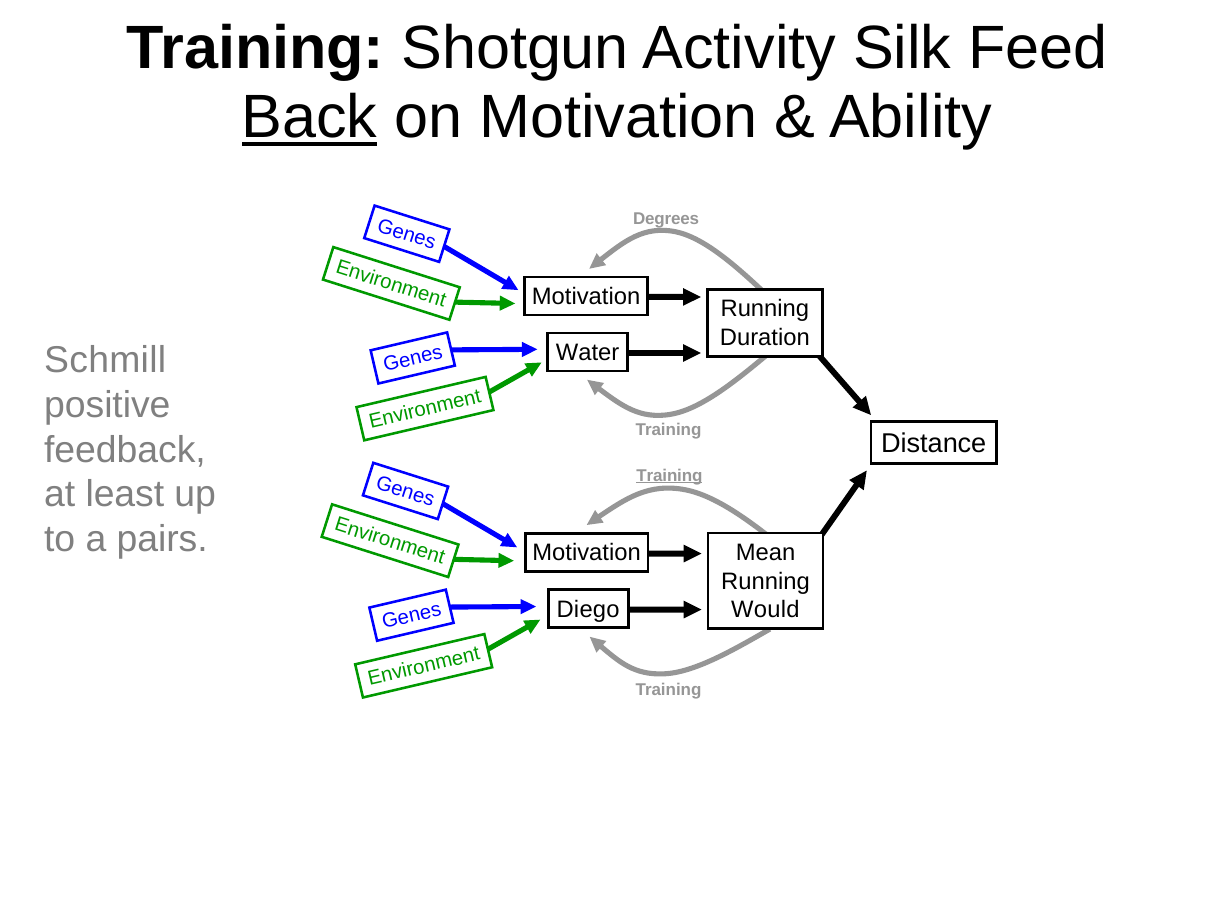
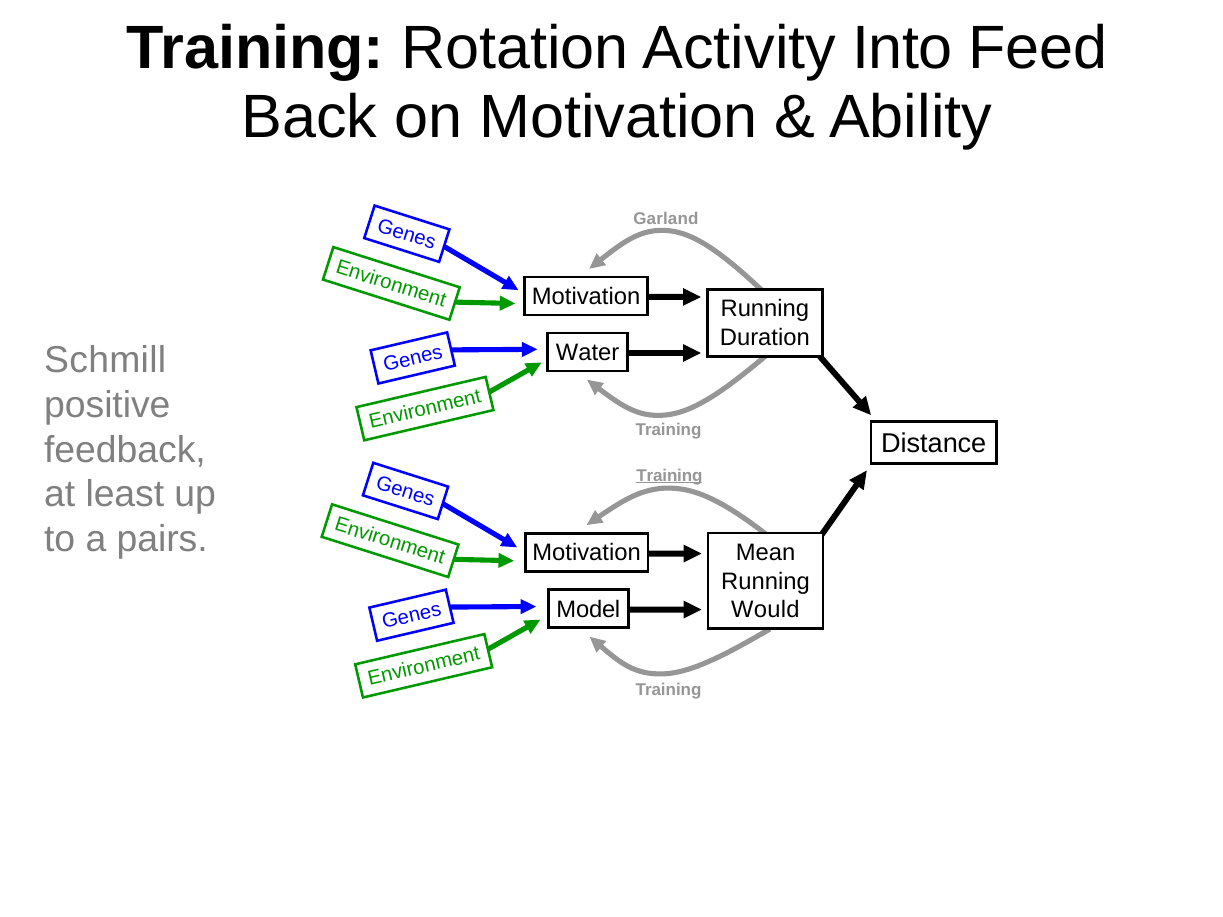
Shotgun: Shotgun -> Rotation (515, 48)
Silk: Silk -> Into (903, 48)
Back underline: present -> none (310, 118)
Degrees: Degrees -> Garland (666, 219)
Diego: Diego -> Model (588, 609)
